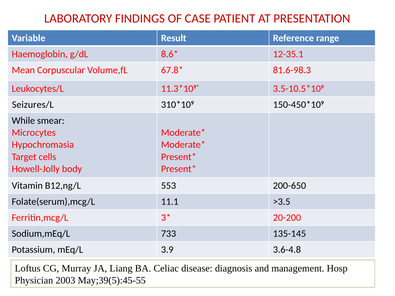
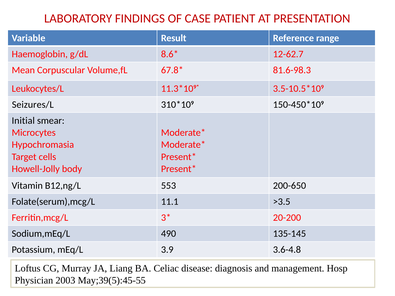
12-35.1: 12-35.1 -> 12-62.7 (288, 54)
While: While -> Initial (23, 121)
733: 733 -> 490 (169, 234)
